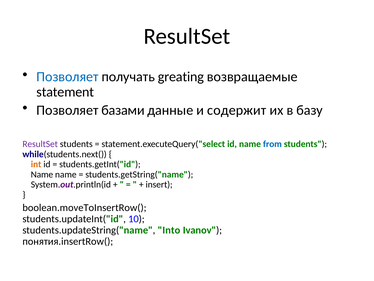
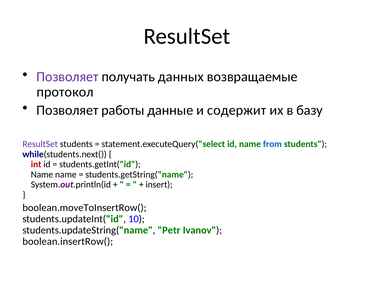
Позволяет colour: blue -> purple (67, 77)
greating: greating -> данных (181, 77)
statement: statement -> протокол (65, 92)
базами: базами -> работы (123, 110)
int colour: orange -> red (36, 164)
Into: Into -> Petr (169, 230)
понятия.insertRow(: понятия.insertRow( -> boolean.insertRow( (68, 241)
